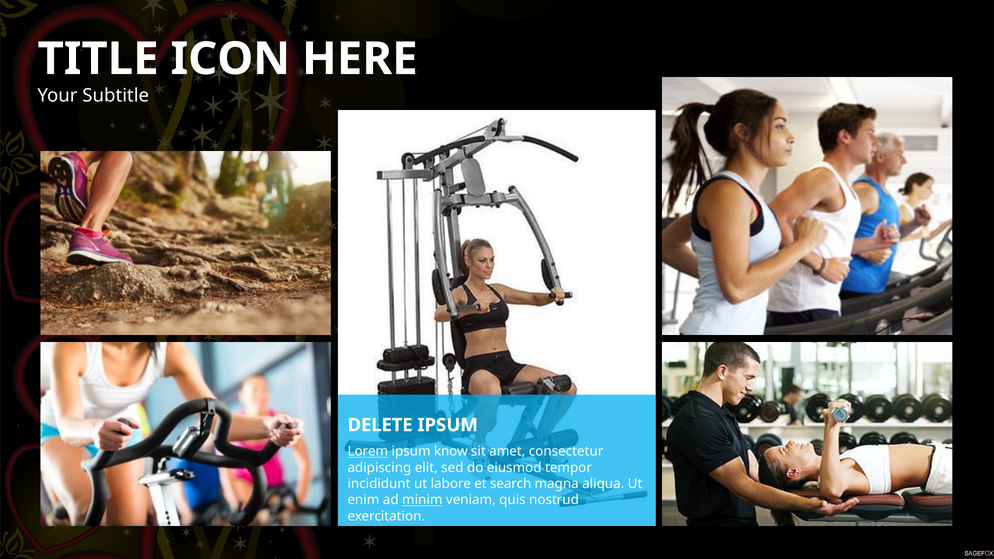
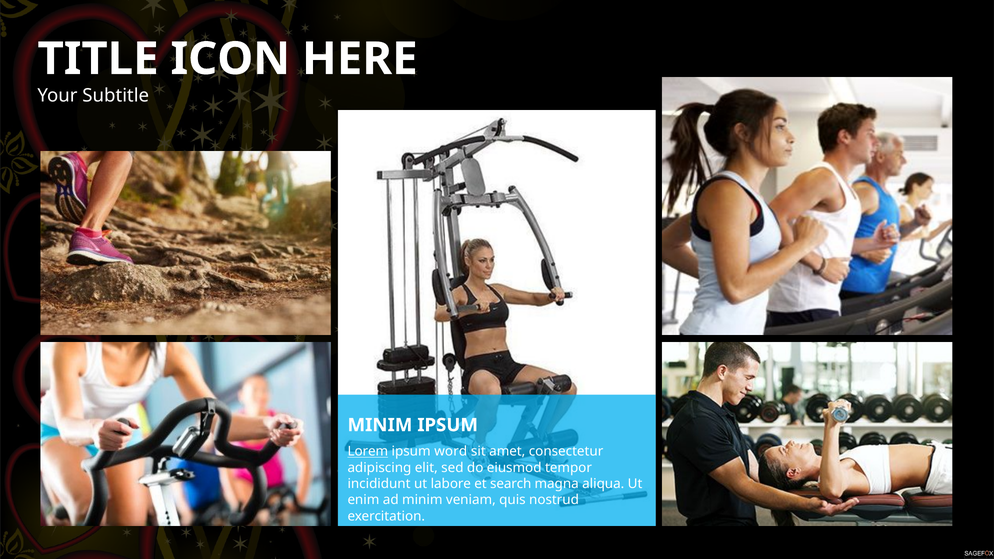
DELETE: DELETE -> MINIM (380, 425)
know: know -> word (451, 452)
minim underline: present -> none (422, 500)
